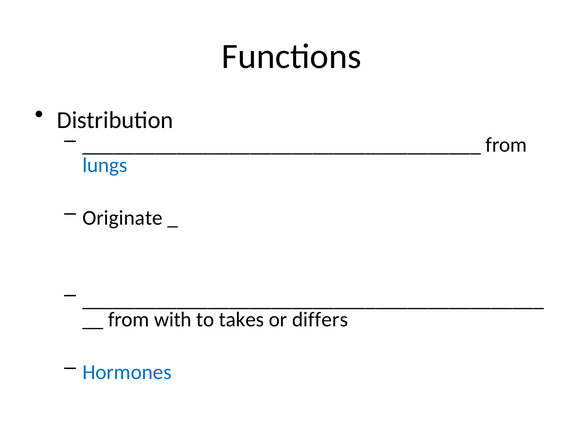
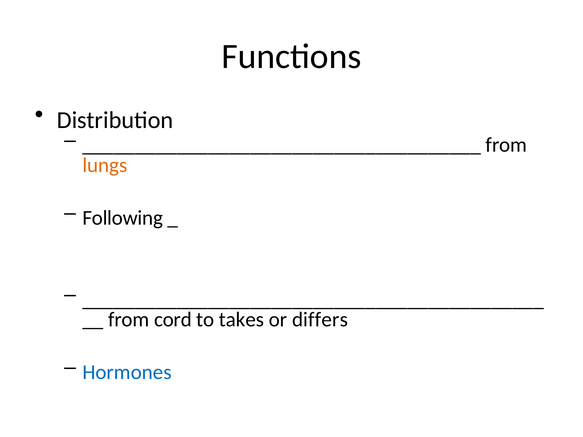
lungs colour: blue -> orange (105, 165)
Originate: Originate -> Following (123, 218)
with: with -> cord (173, 320)
